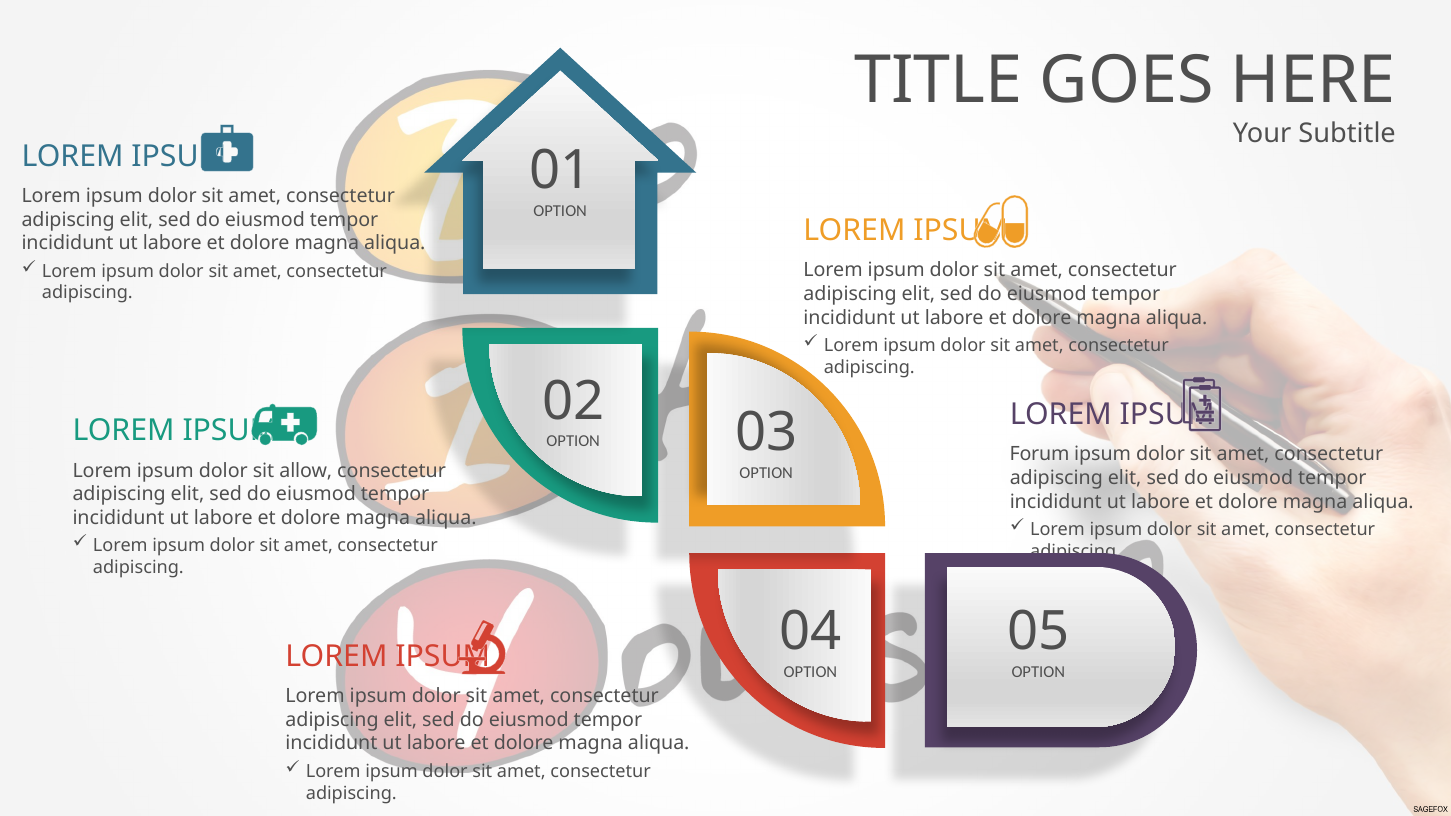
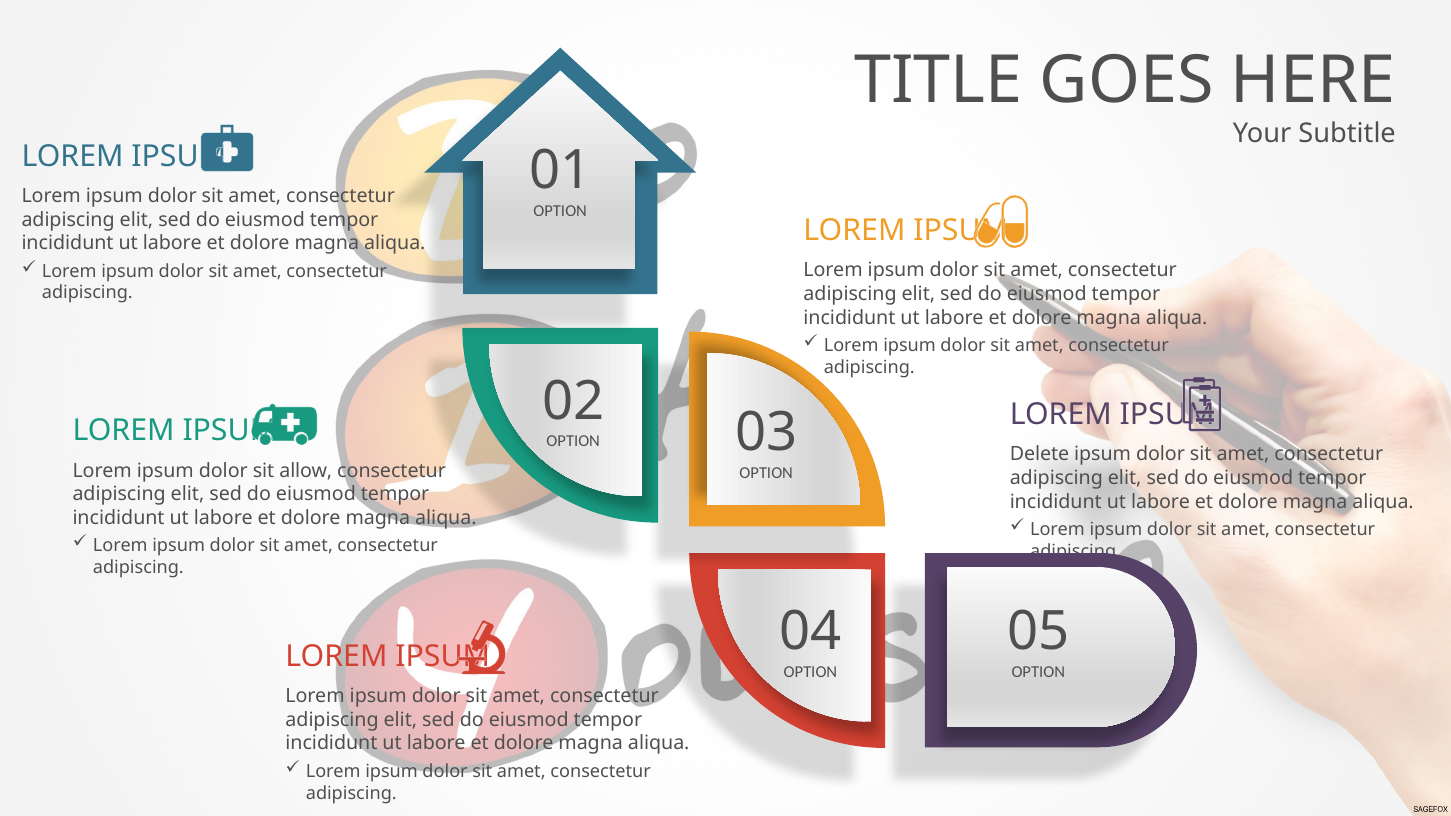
Forum: Forum -> Delete (1039, 455)
